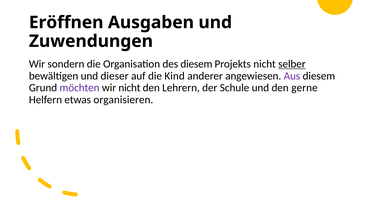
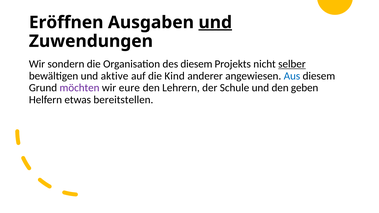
und underline: none -> present (215, 22)
dieser: dieser -> aktive (115, 76)
Aus colour: purple -> blue (292, 76)
wir nicht: nicht -> eure (129, 88)
gerne: gerne -> geben (305, 88)
organisieren: organisieren -> bereitstellen (123, 100)
